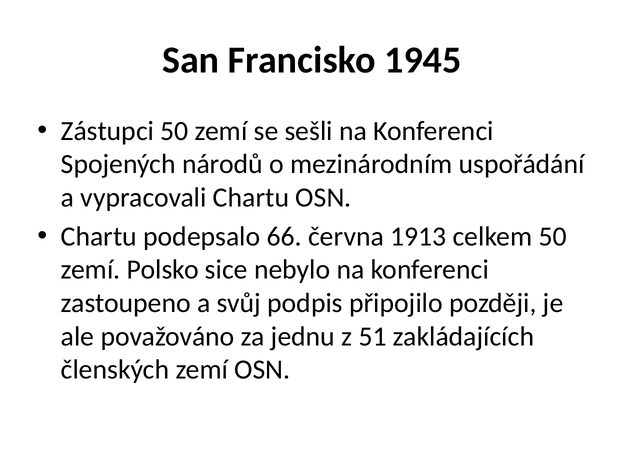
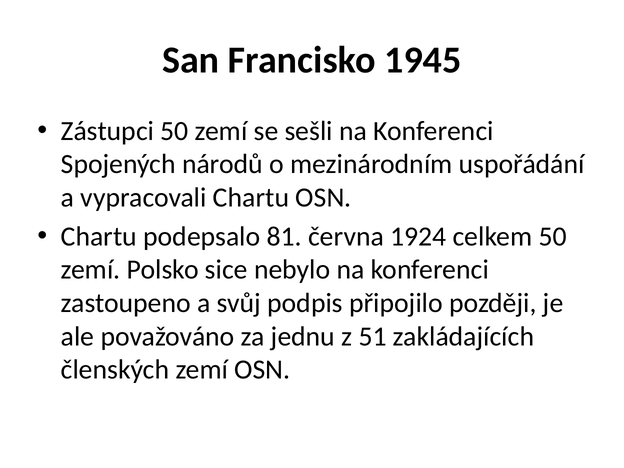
66: 66 -> 81 (284, 236)
1913: 1913 -> 1924 (418, 236)
